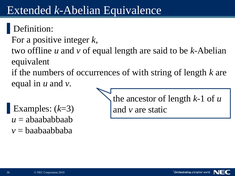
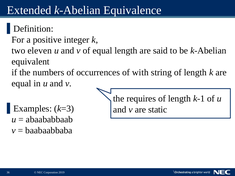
offline: offline -> eleven (40, 51)
ancestor: ancestor -> requires (141, 99)
